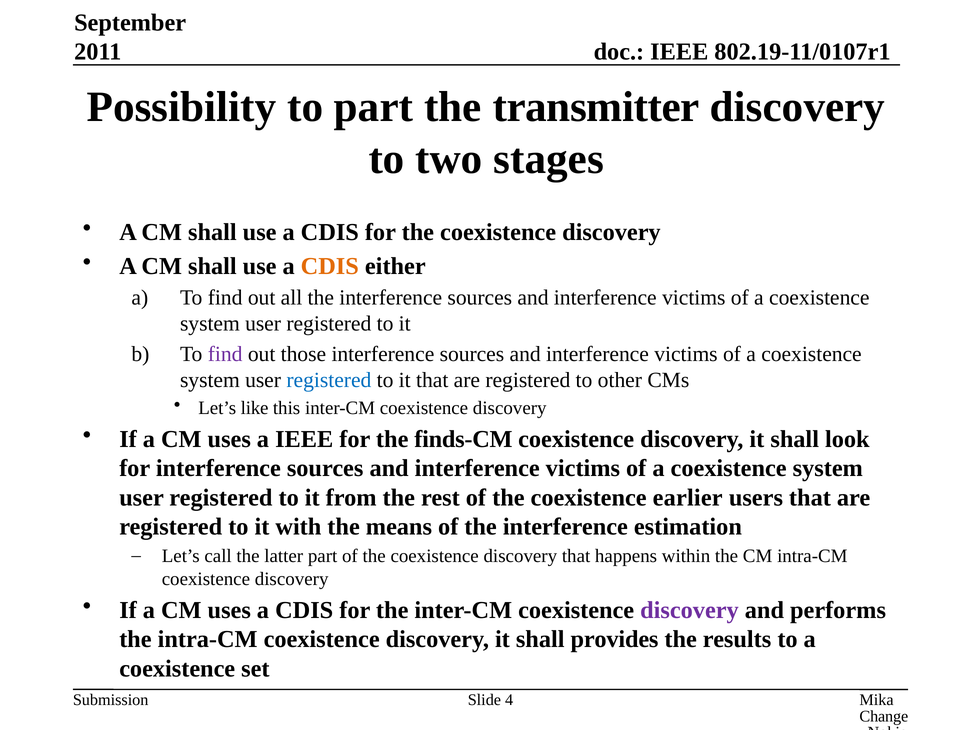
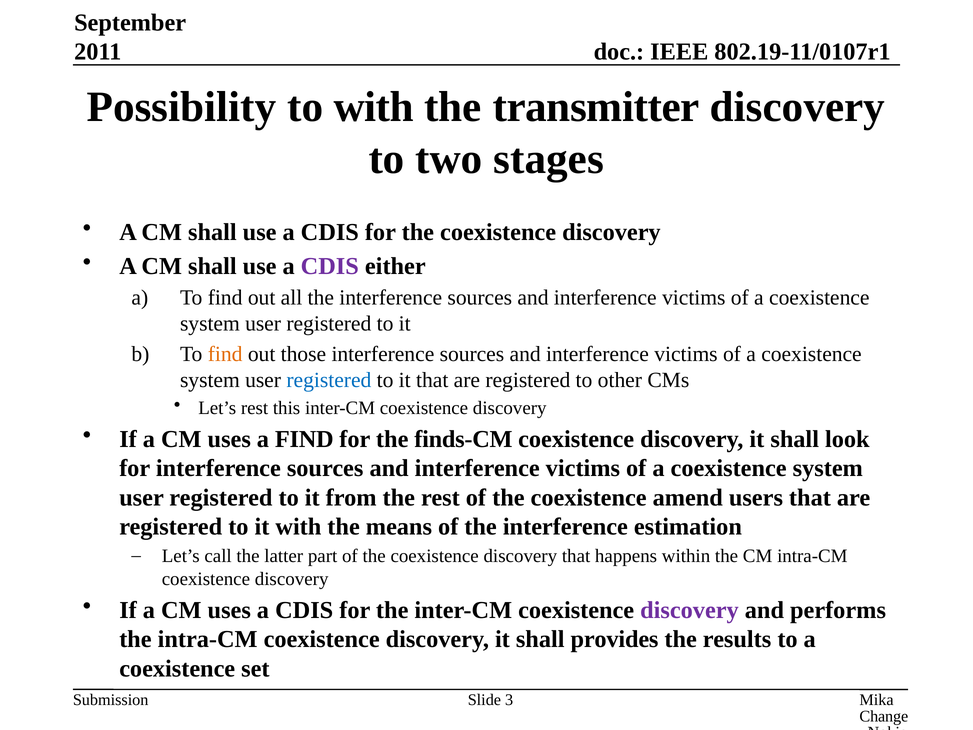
to part: part -> with (374, 107)
CDIS colour: orange -> purple (330, 266)
find colour: purple -> orange (225, 354)
Let’s like: like -> rest (255, 408)
a IEEE: IEEE -> FIND (304, 439)
earlier: earlier -> amend (688, 497)
4: 4 -> 3 (509, 700)
